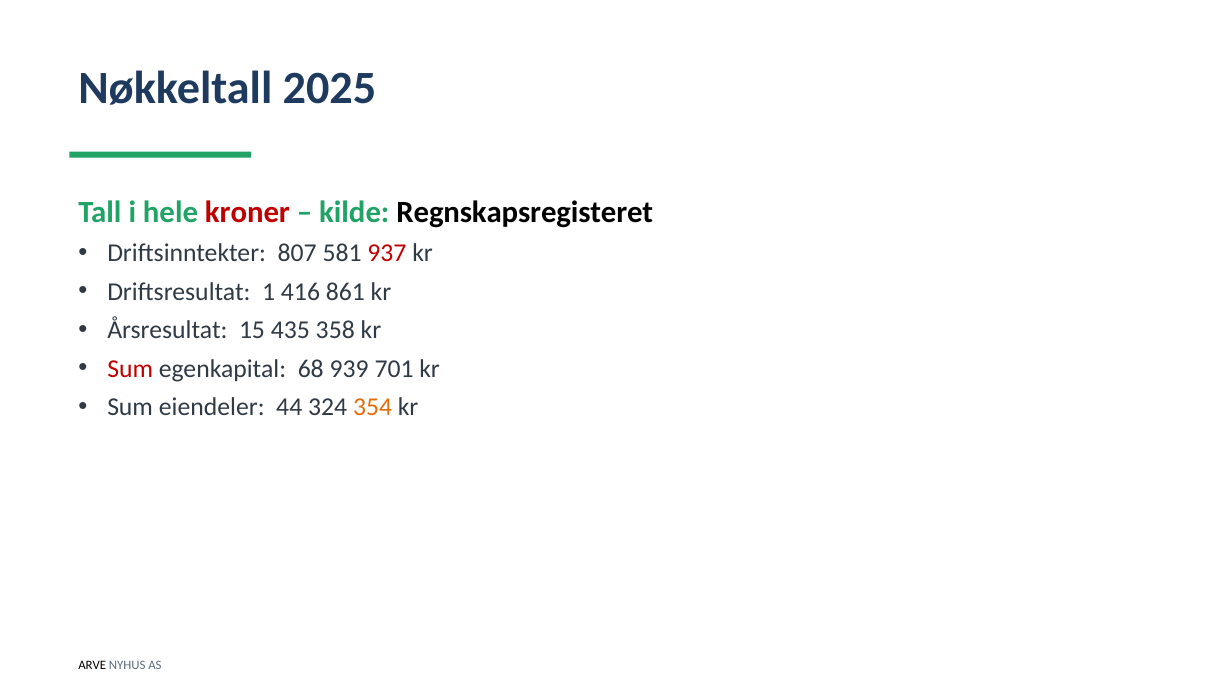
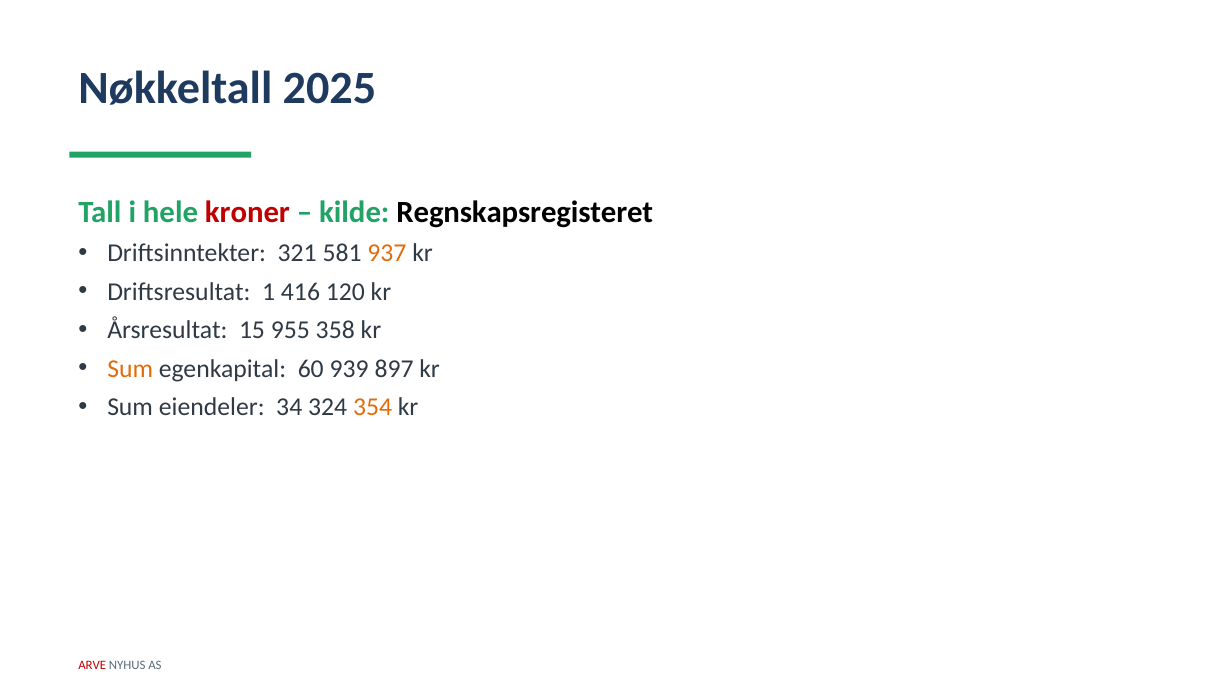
807: 807 -> 321 (297, 253)
937 colour: red -> orange (387, 253)
861: 861 -> 120 (345, 292)
435: 435 -> 955 (290, 330)
Sum colour: red -> orange (130, 369)
68: 68 -> 60 (311, 369)
701: 701 -> 897 (394, 369)
44: 44 -> 34 (289, 407)
ARVE colour: black -> red (92, 665)
